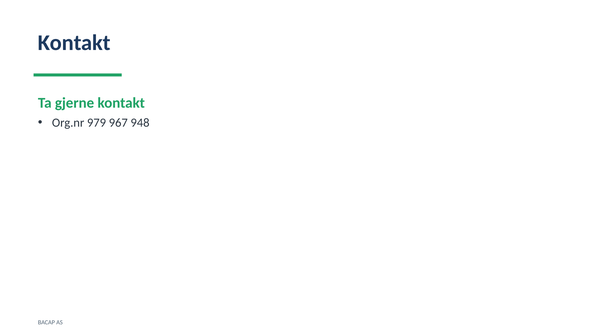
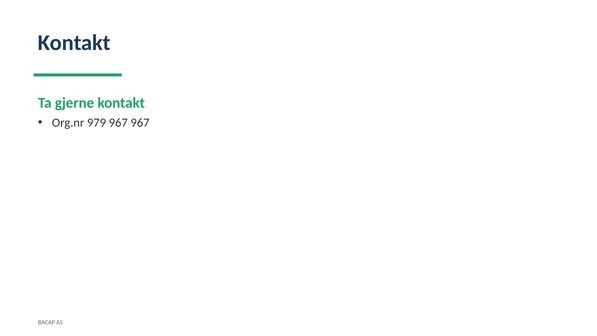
967 948: 948 -> 967 (140, 123)
